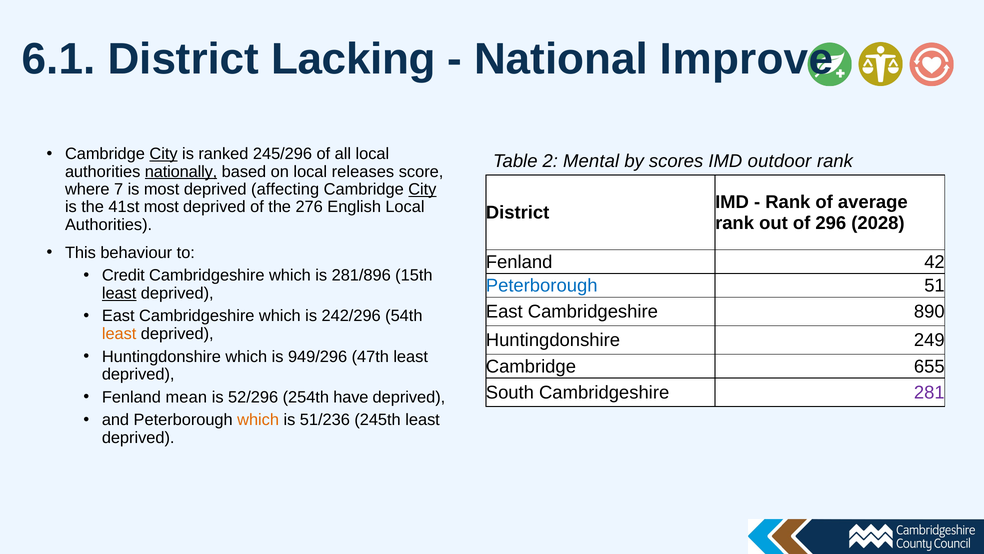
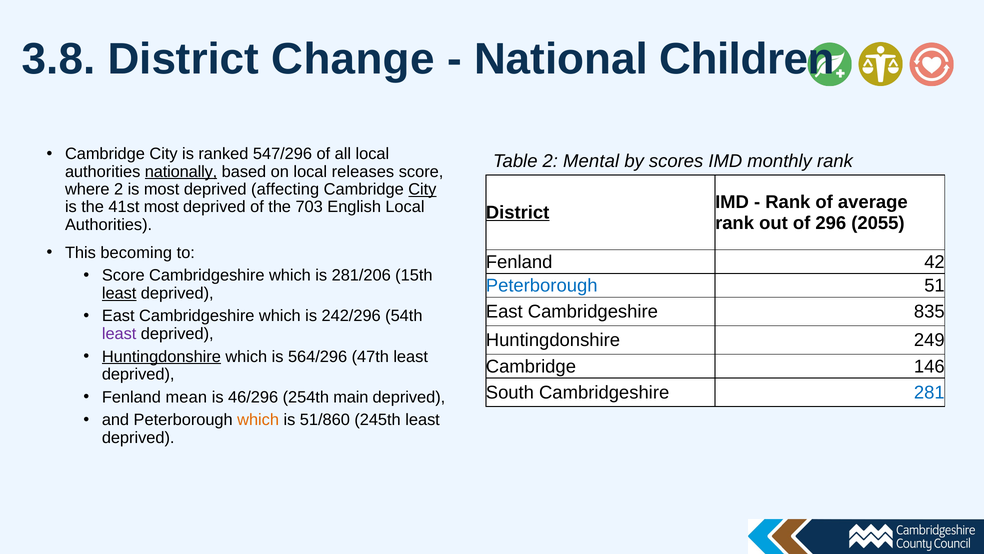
6.1: 6.1 -> 3.8 (59, 59)
Lacking: Lacking -> Change (353, 59)
Improve: Improve -> Children (747, 59)
City underline: present -> none (164, 154)
245/296: 245/296 -> 547/296 (282, 154)
outdoor: outdoor -> monthly (780, 161)
where 7: 7 -> 2 (119, 189)
276: 276 -> 703 (309, 207)
District underline: none -> present (518, 212)
2028: 2028 -> 2055 (878, 223)
behaviour: behaviour -> becoming (136, 252)
Credit: Credit -> Score (123, 275)
281/896: 281/896 -> 281/206 (361, 275)
890: 890 -> 835 (929, 312)
least colour: orange -> purple (119, 333)
Huntingdonshire underline: none -> present (161, 356)
949/296: 949/296 -> 564/296 (318, 356)
655: 655 -> 146 (929, 366)
281 colour: purple -> blue (929, 392)
52/296: 52/296 -> 46/296 (253, 397)
have: have -> main (351, 397)
51/236: 51/236 -> 51/860 (325, 420)
